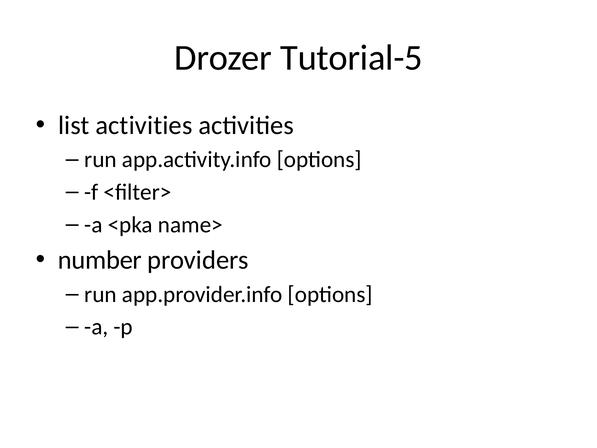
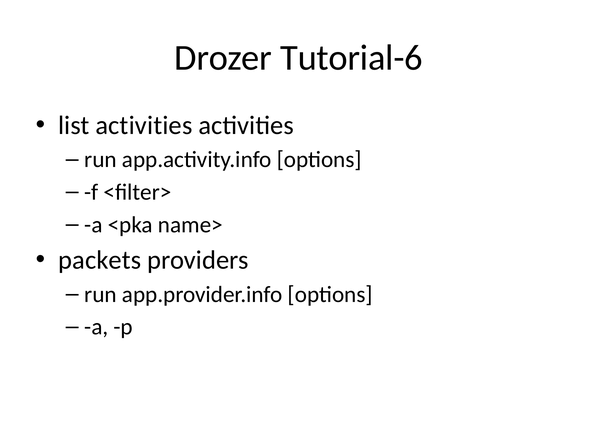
Tutorial-5: Tutorial-5 -> Tutorial-6 (351, 58)
number: number -> packets (100, 260)
